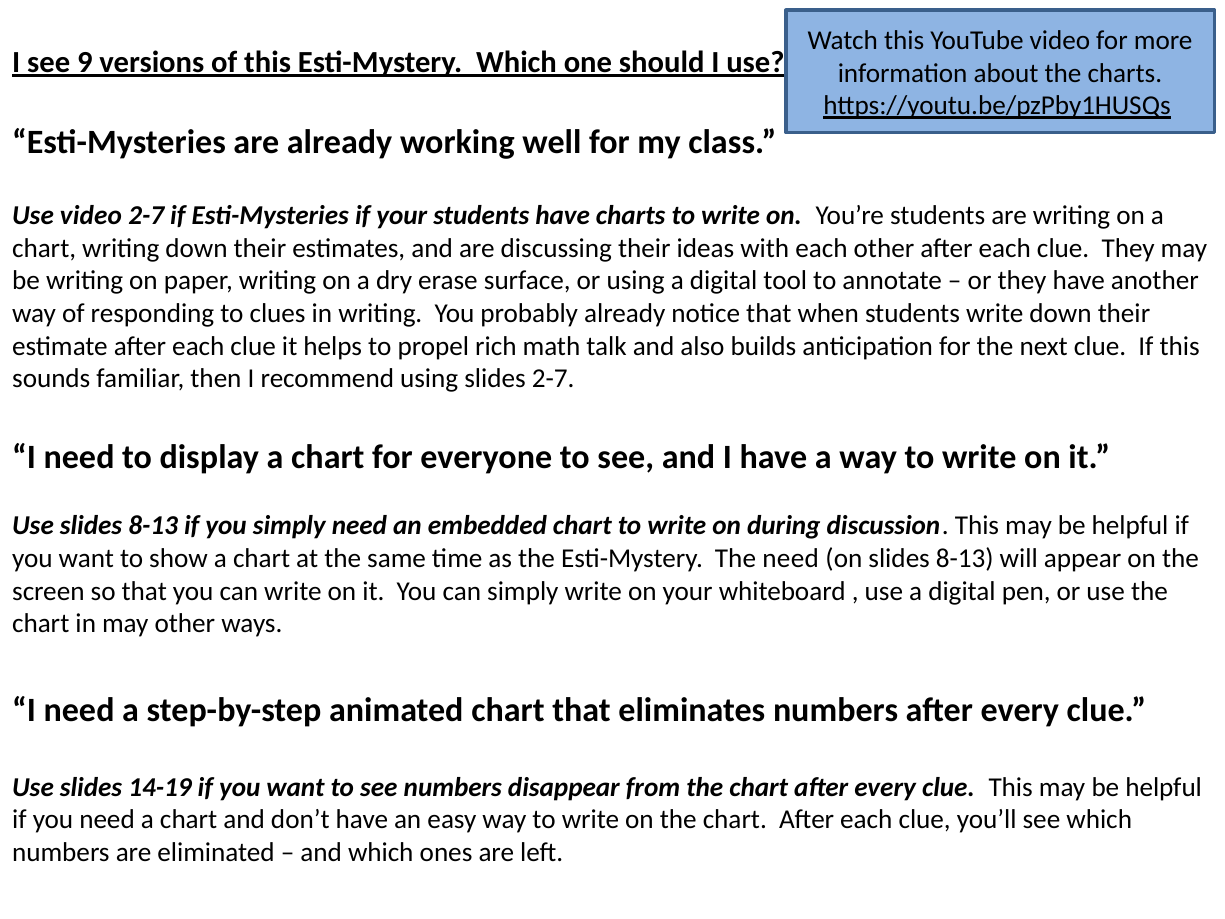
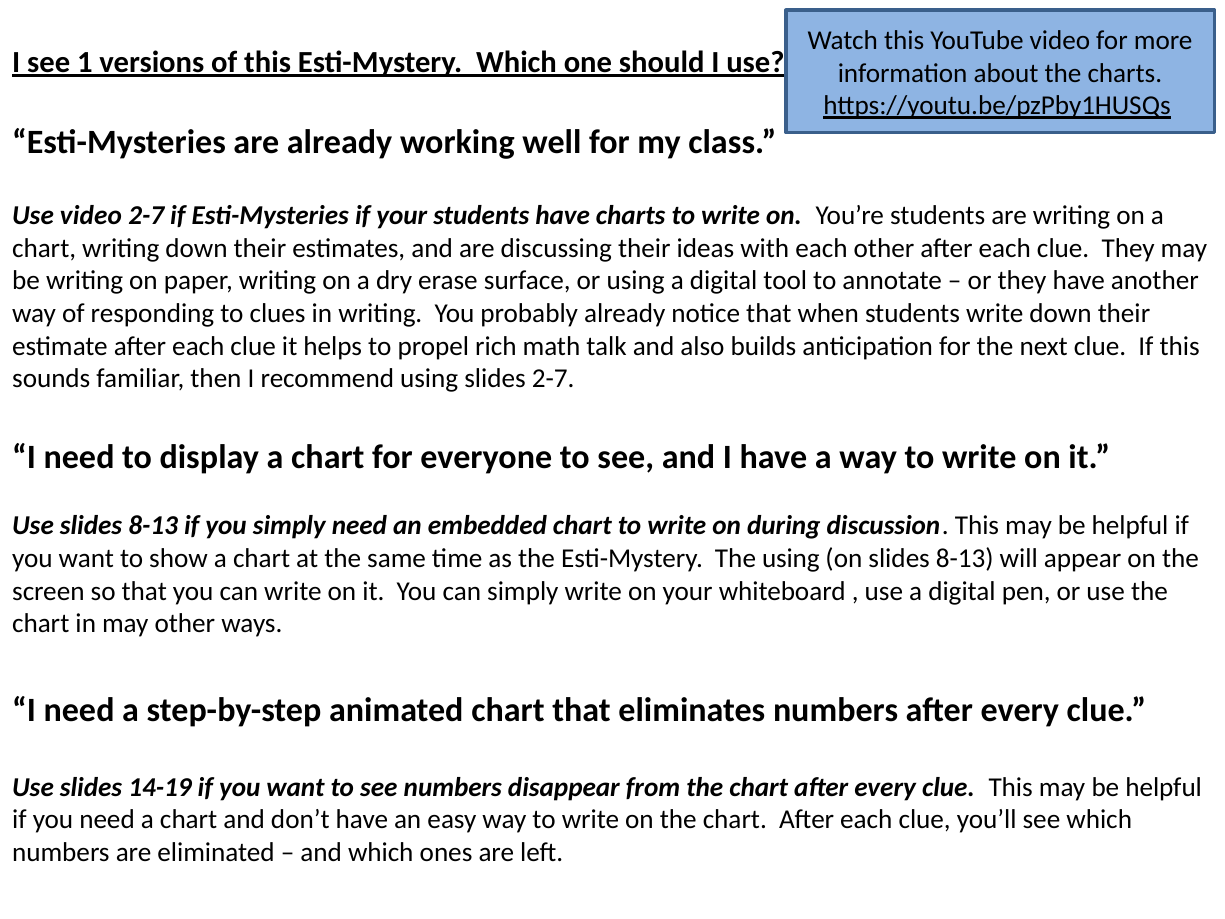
9: 9 -> 1 (85, 62)
The need: need -> using (791, 558)
